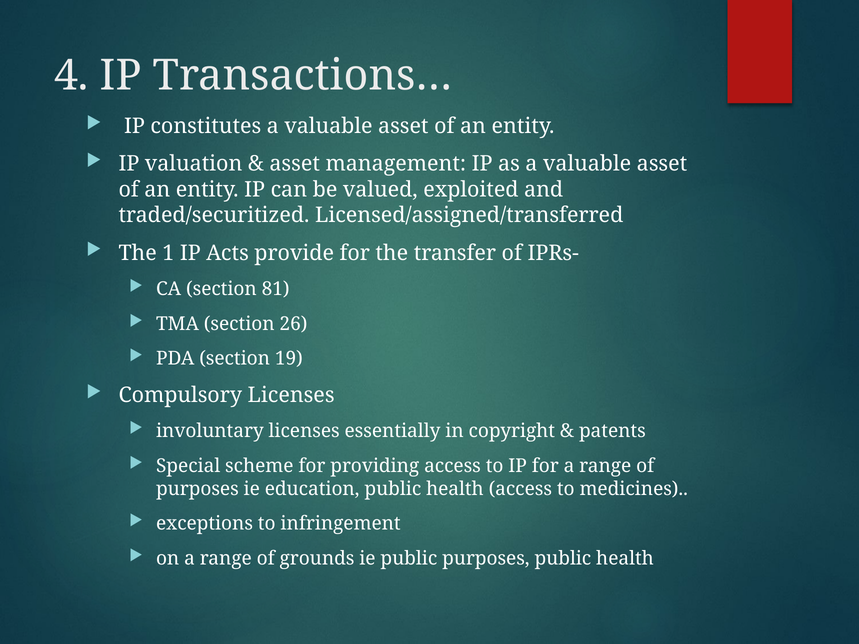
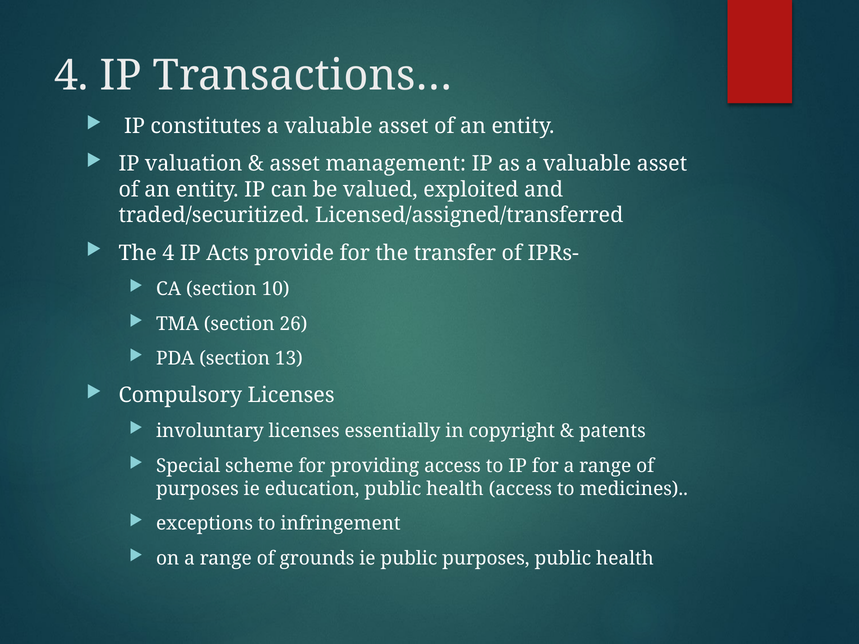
The 1: 1 -> 4 (168, 253)
81: 81 -> 10 (276, 289)
19: 19 -> 13 (289, 359)
